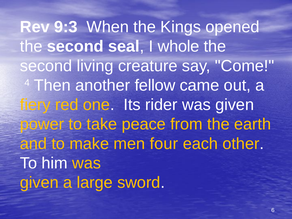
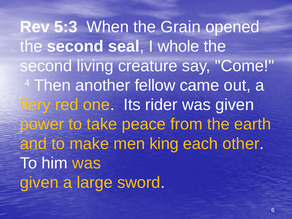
9:3: 9:3 -> 5:3 (66, 27)
Kings: Kings -> Grain (181, 27)
four: four -> king (164, 144)
